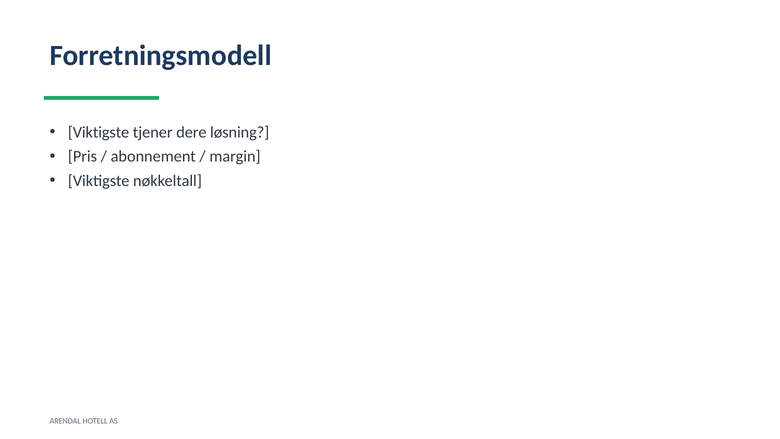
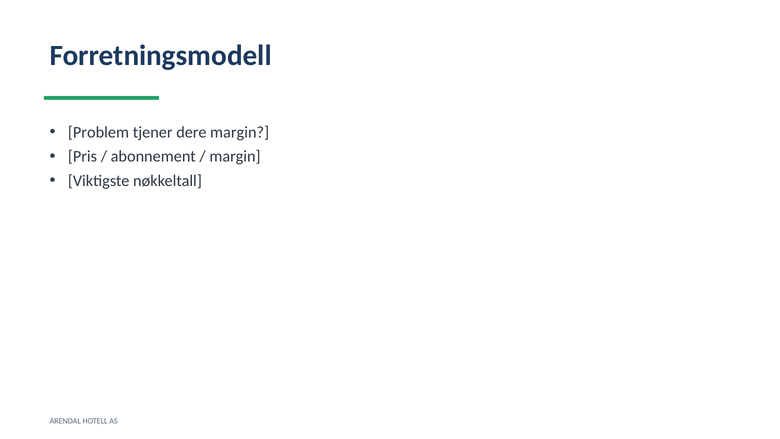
Viktigste: Viktigste -> Problem (98, 132)
dere løsning: løsning -> margin (240, 132)
